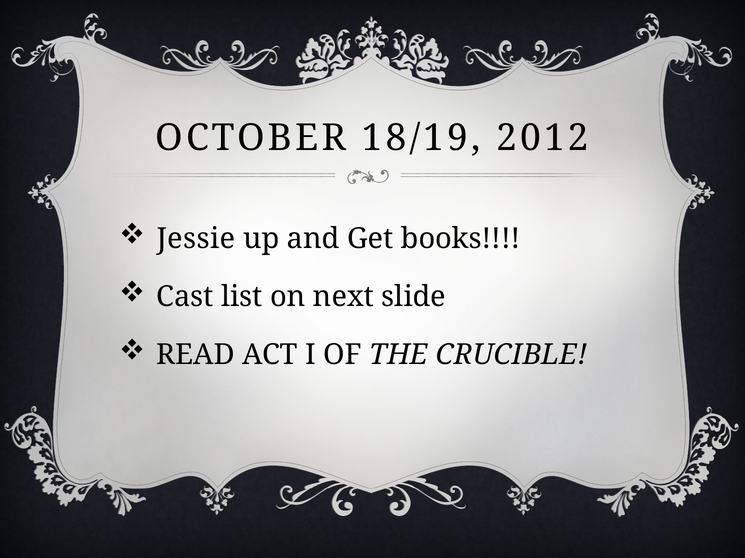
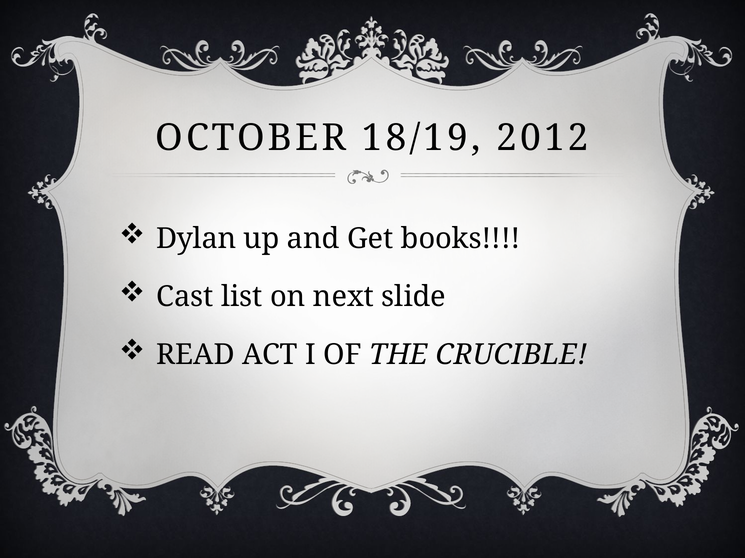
Jessie: Jessie -> Dylan (196, 239)
